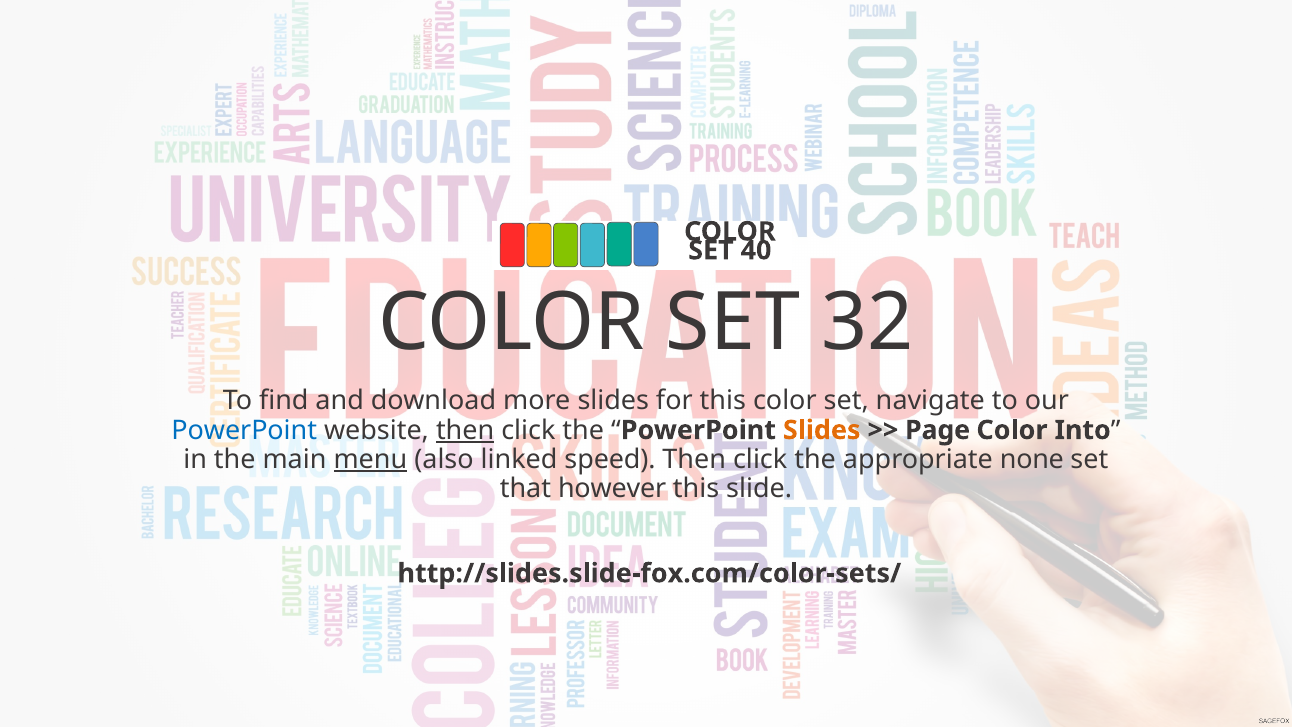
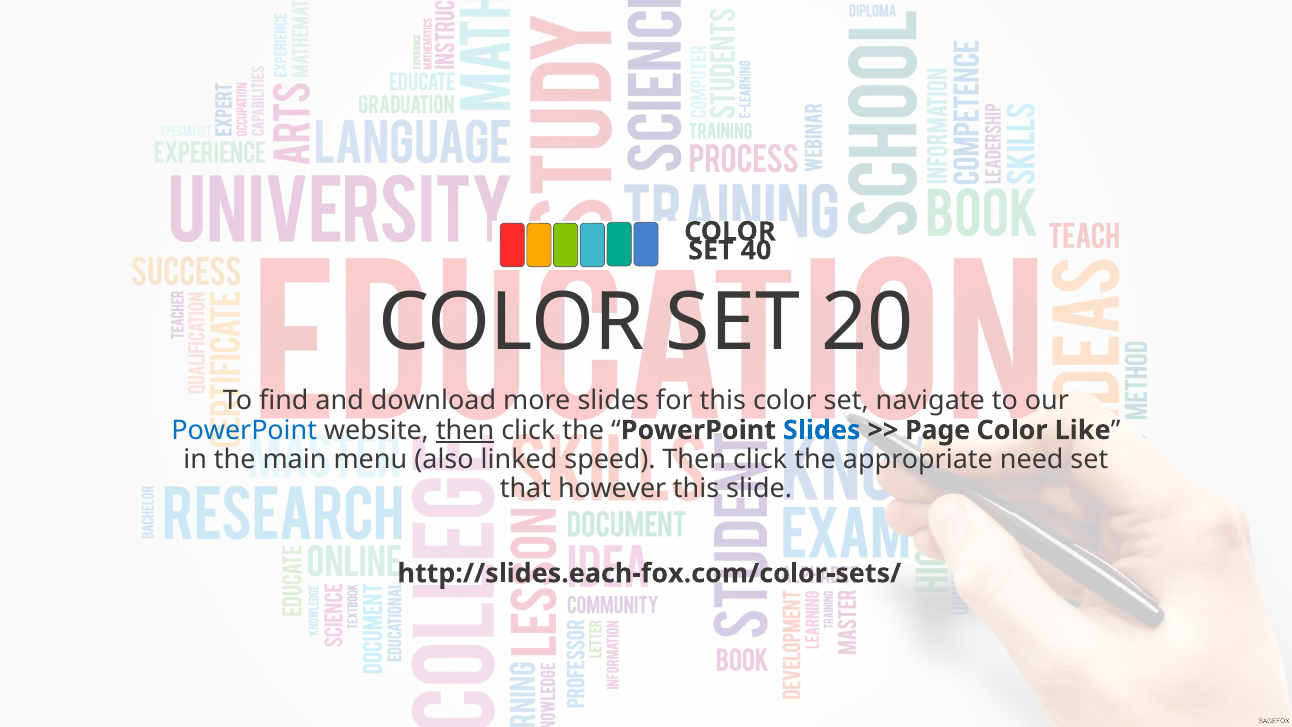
32: 32 -> 20 (867, 323)
Slides colour: orange -> blue (822, 430)
Into: Into -> Like (1083, 430)
menu underline: present -> none (370, 459)
none: none -> need (1032, 459)
http://slides.slide-fox.com/color-sets/: http://slides.slide-fox.com/color-sets/ -> http://slides.each-fox.com/color-sets/ (649, 573)
